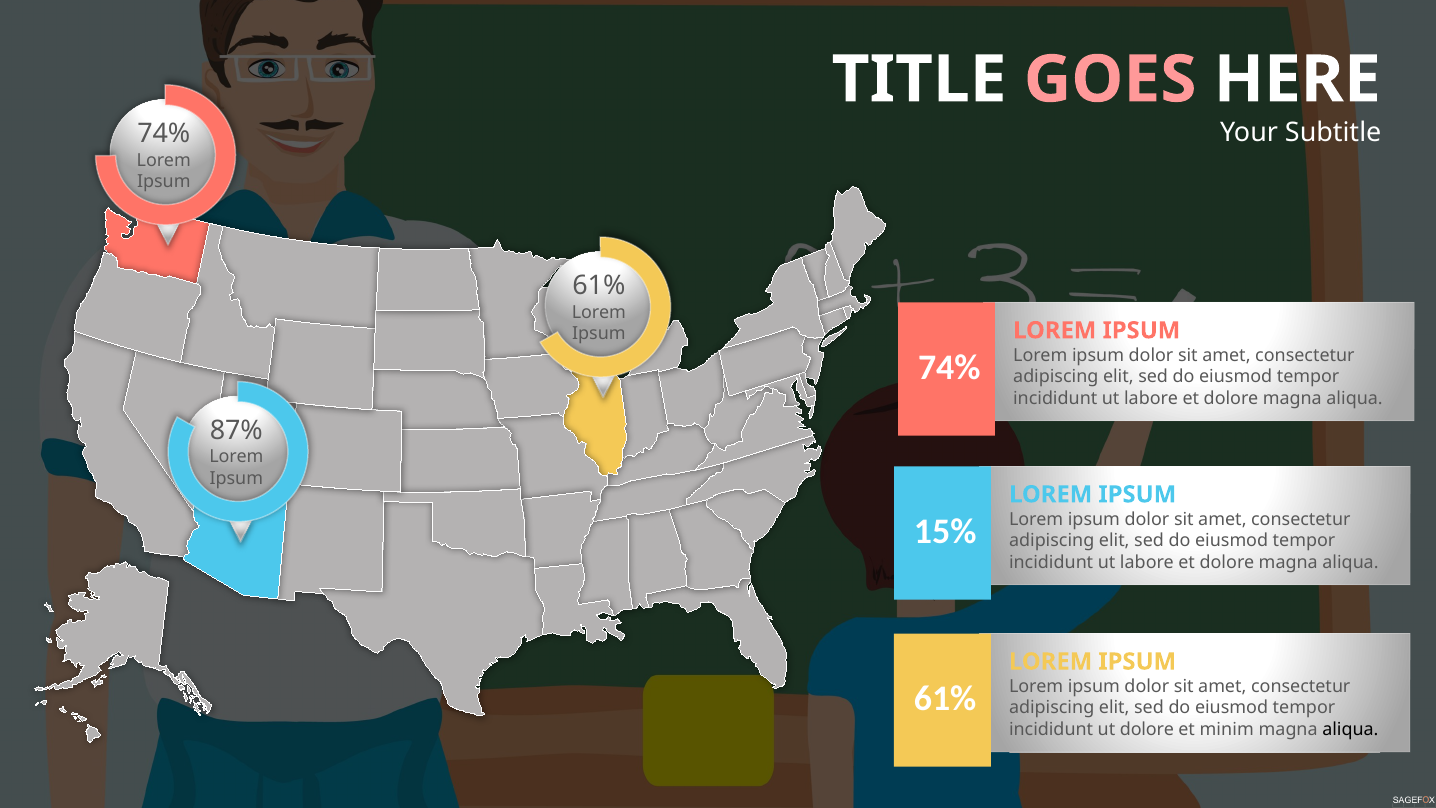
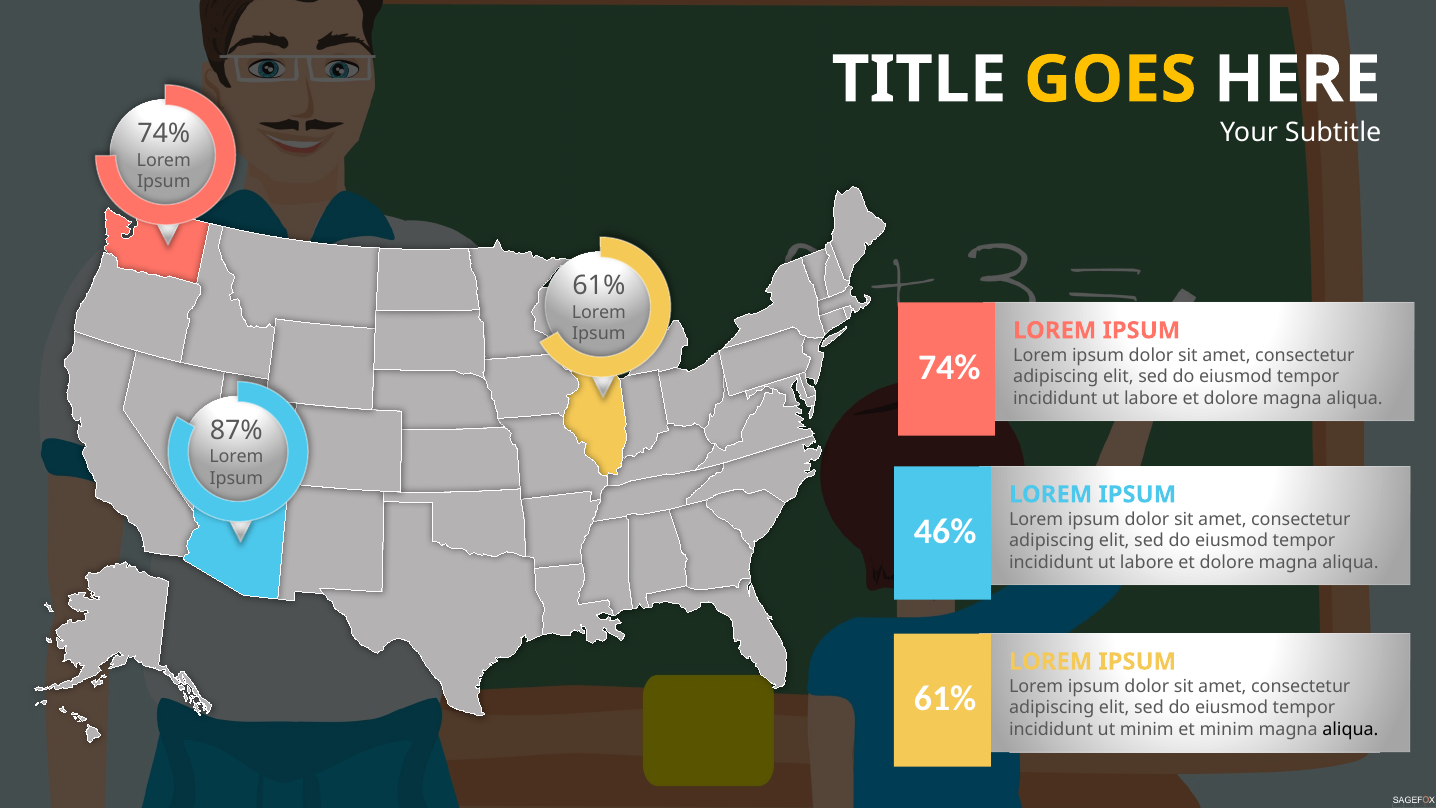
GOES colour: pink -> yellow (1110, 80)
15%: 15% -> 46% (945, 532)
ut dolore: dolore -> minim (1147, 729)
